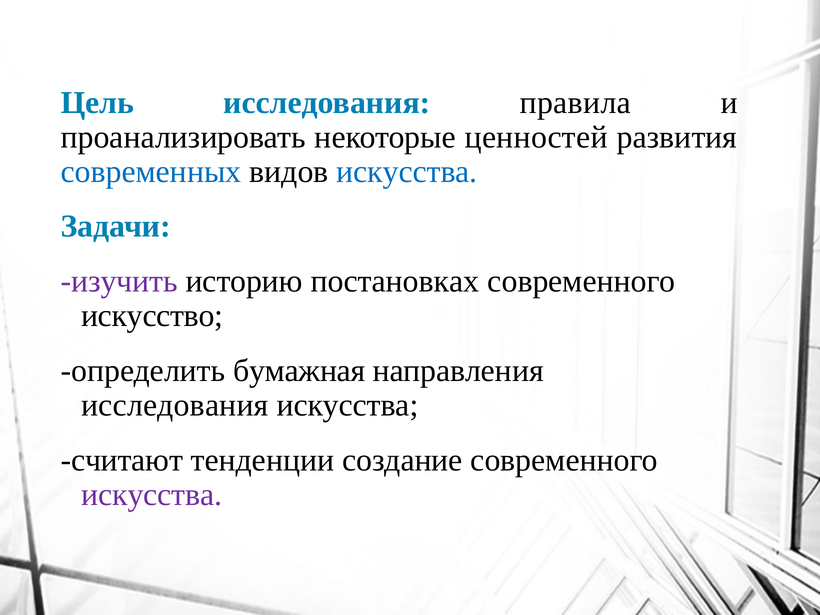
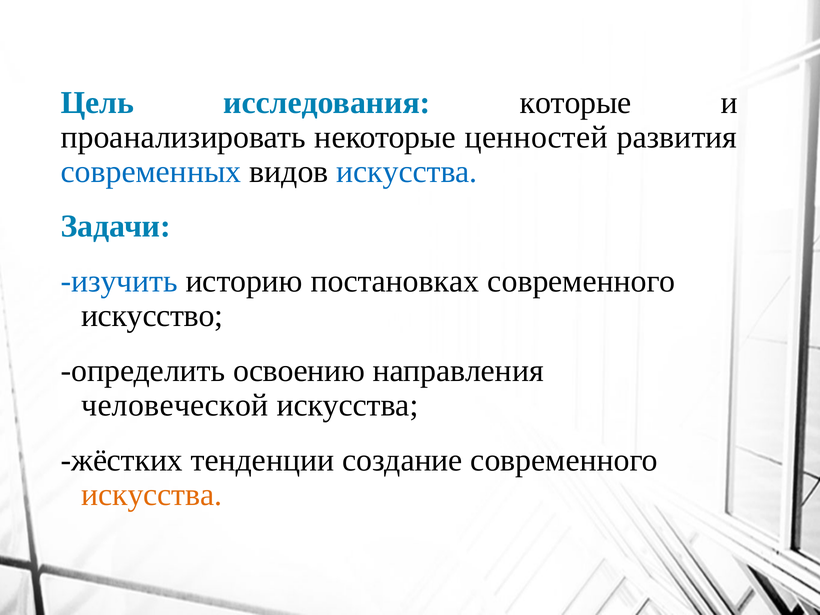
правила: правила -> которые (576, 103)
изучить colour: purple -> blue (119, 281)
бумажная: бумажная -> освоению (299, 371)
исследования: исследования -> человеческой (175, 405)
считают: считают -> жёстких (122, 460)
искусства colour: purple -> orange (152, 495)
